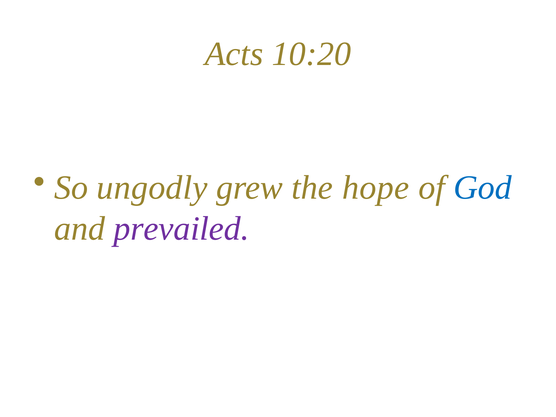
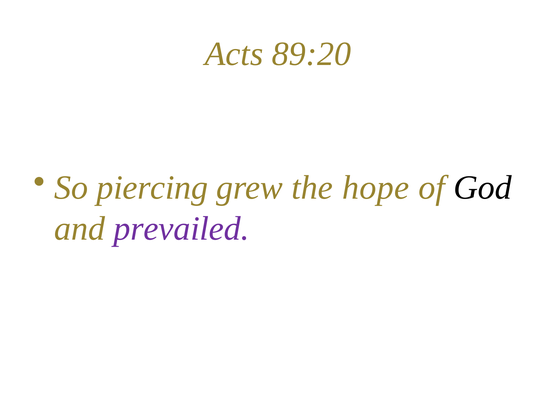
10:20: 10:20 -> 89:20 (311, 54)
ungodly: ungodly -> piercing (152, 188)
God colour: blue -> black (483, 188)
